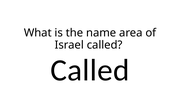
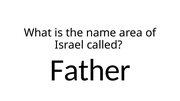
Called: Called -> Father (90, 70)
